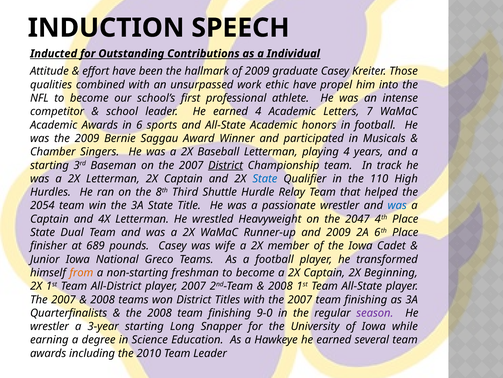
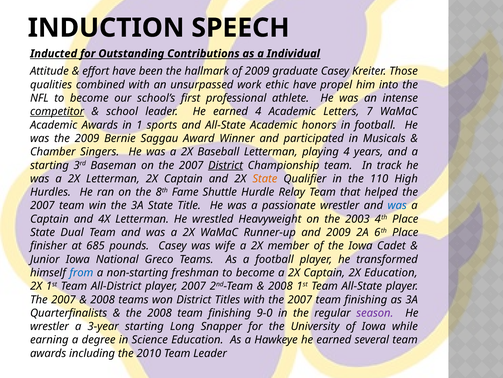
competitor underline: none -> present (57, 111)
6: 6 -> 1 (139, 125)
State colour: blue -> orange (265, 178)
Third: Third -> Fame (185, 192)
2054: 2054 -> 2007 (42, 205)
2047: 2047 -> 2003 (357, 219)
689: 689 -> 685 (96, 245)
from colour: orange -> blue (81, 272)
2X Beginning: Beginning -> Education (391, 272)
